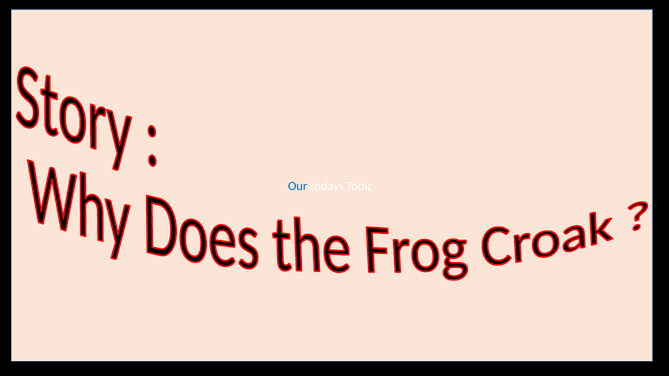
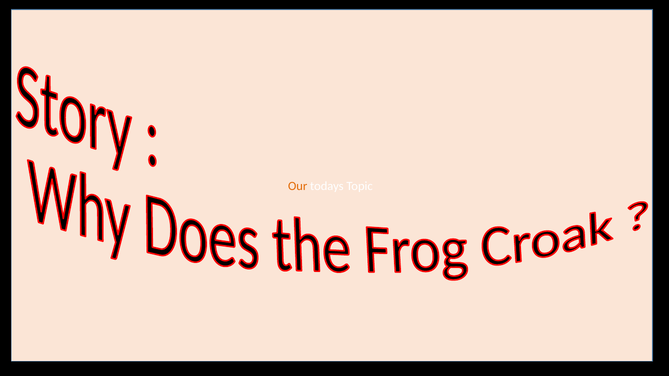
Our colour: blue -> orange (298, 186)
